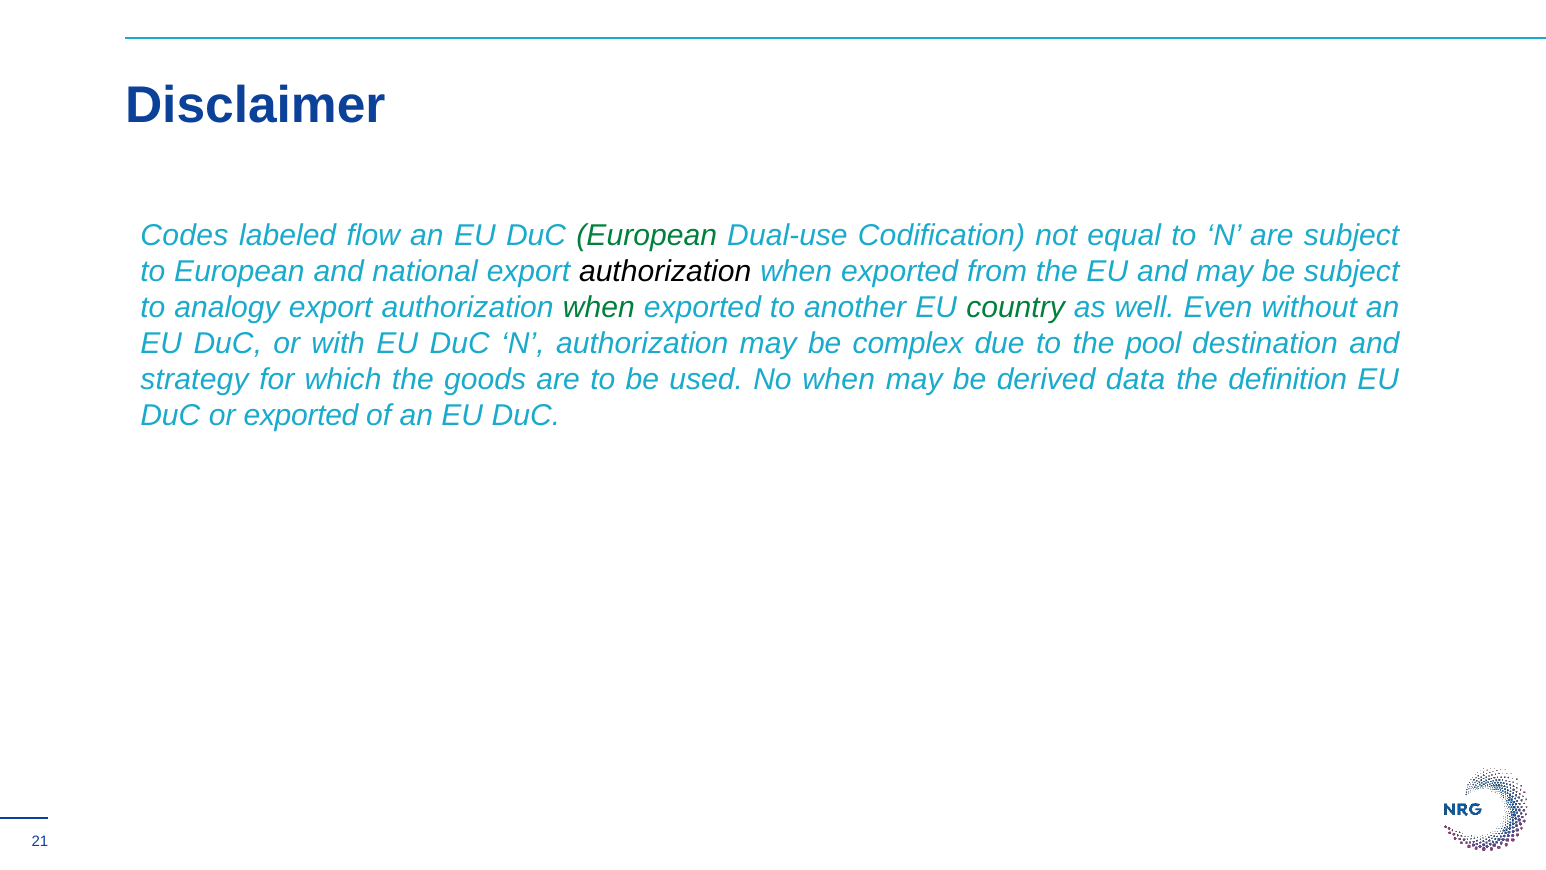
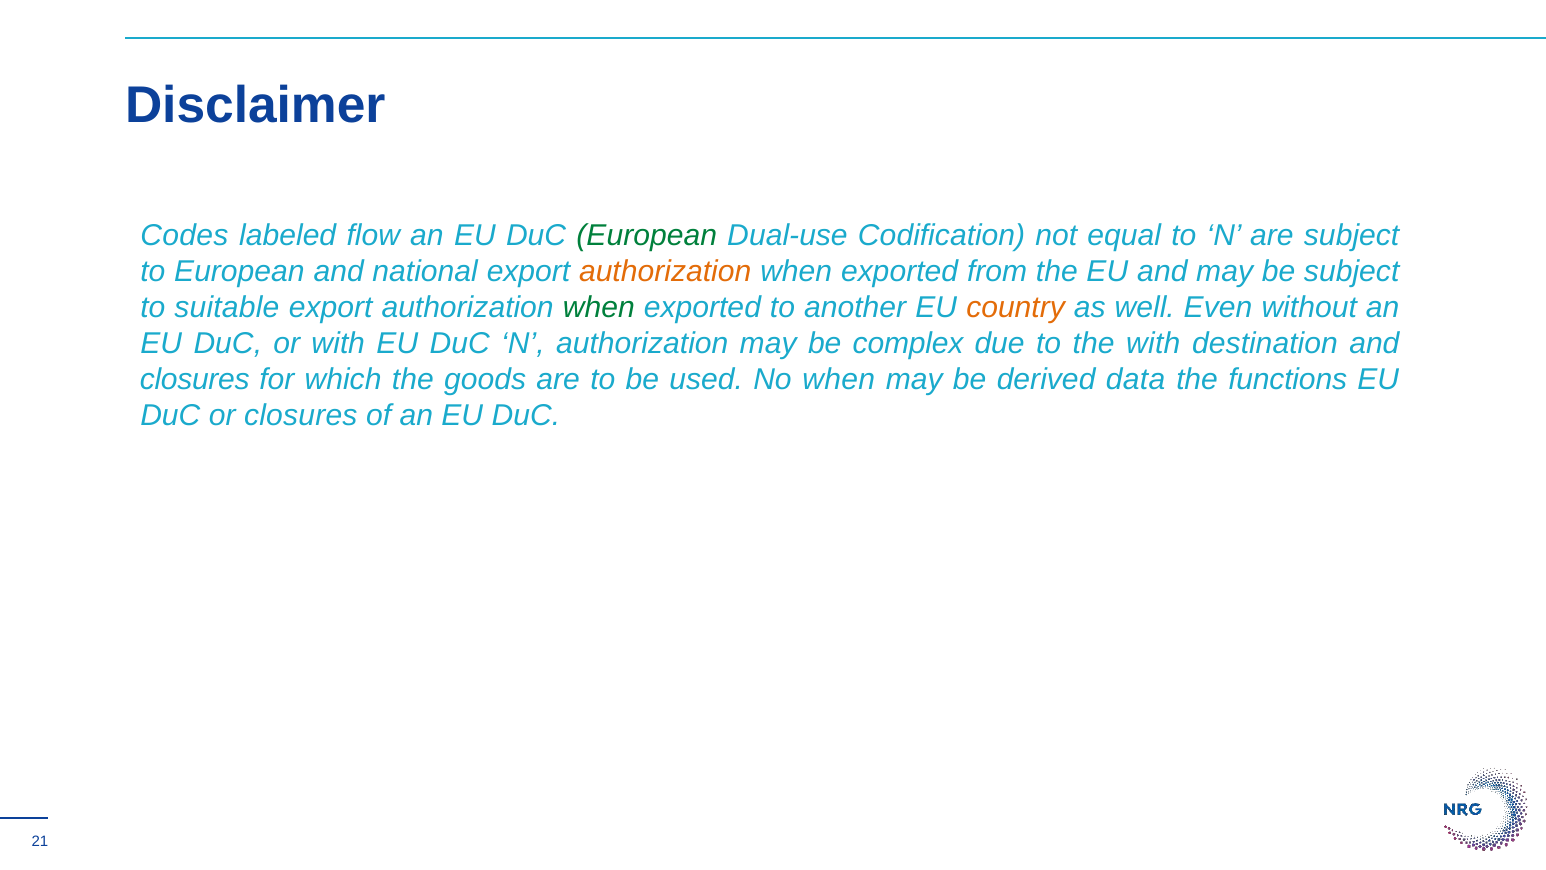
authorization colour: black -> orange (665, 271)
analogy: analogy -> suitable (227, 307)
country colour: green -> orange (1016, 307)
the pool: pool -> with (1153, 343)
strategy: strategy -> closures (195, 380)
definition: definition -> functions (1288, 380)
or exported: exported -> closures (301, 416)
